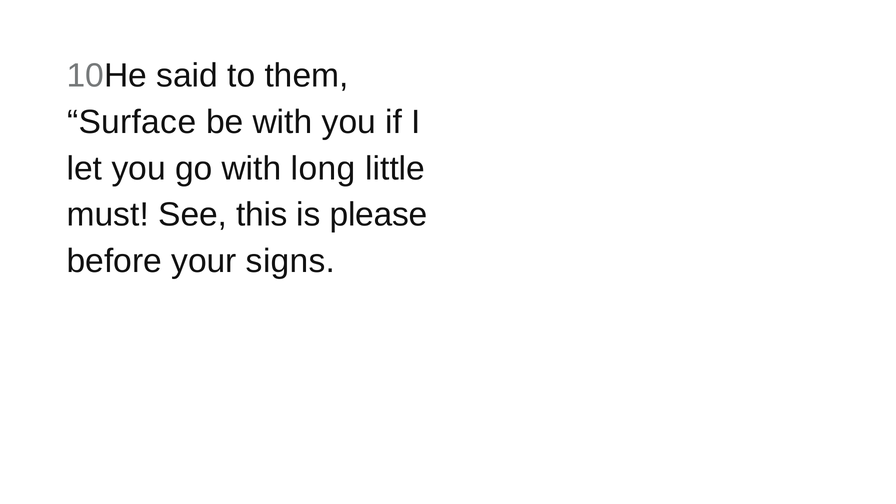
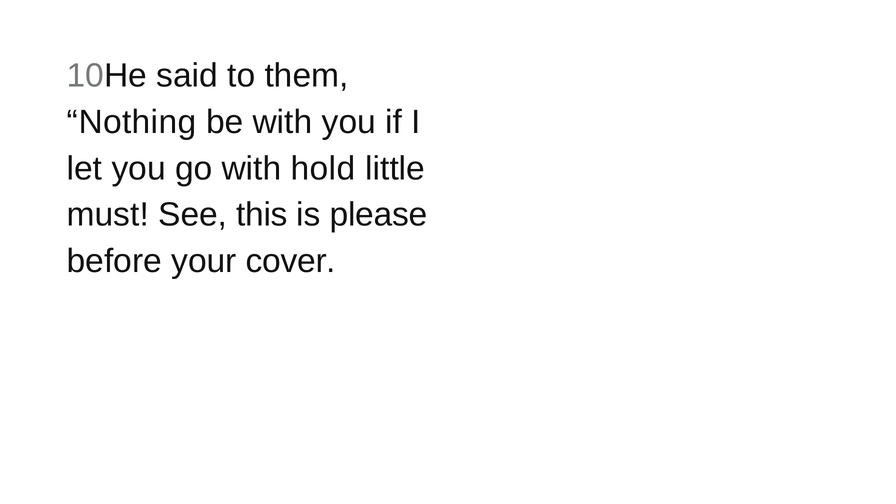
Surface: Surface -> Nothing (132, 122)
long: long -> hold (323, 169)
signs: signs -> cover (291, 261)
